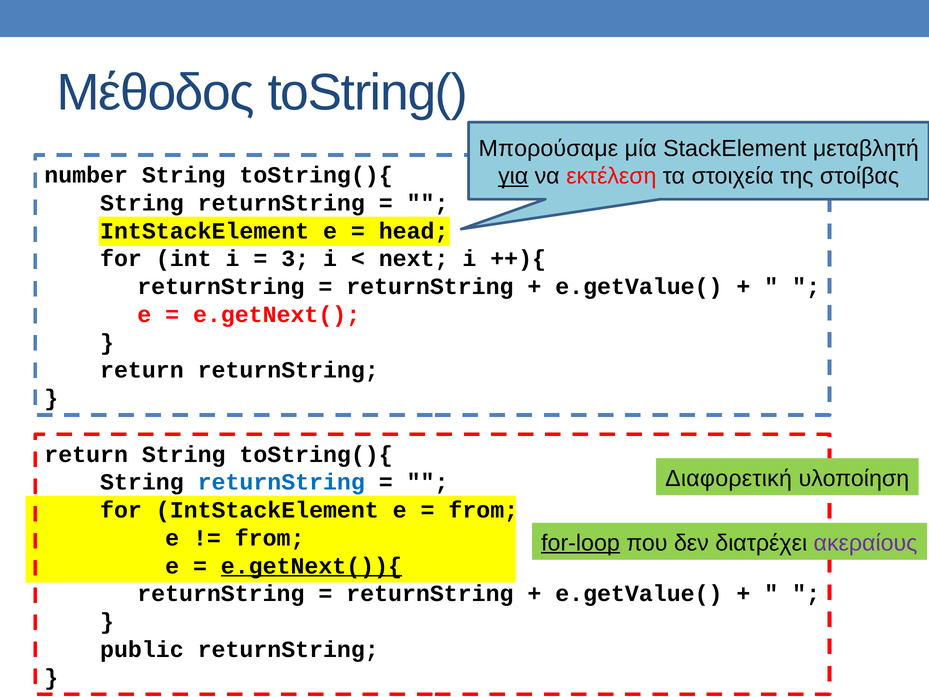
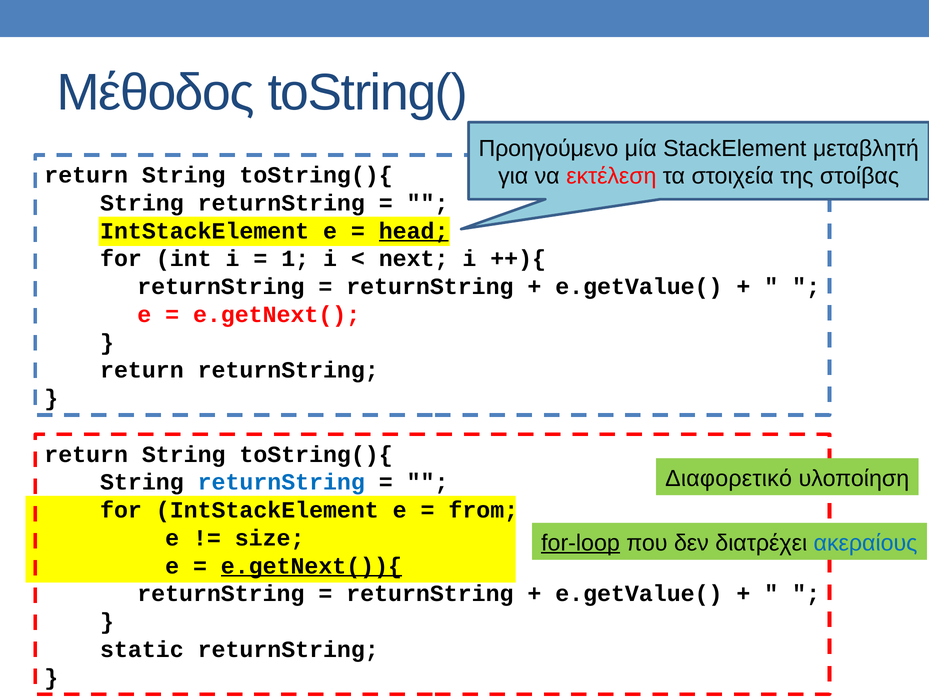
Μπορούσαμε: Μπορούσαμε -> Προηγούμενο (548, 148)
για underline: present -> none (513, 176)
number: number -> return (86, 175)
head underline: none -> present (414, 231)
3: 3 -> 1 (295, 259)
Διαφορετική: Διαφορετική -> Διαφορετικό (729, 478)
from: from -> size (270, 538)
ακεραίους colour: purple -> blue (866, 543)
public: public -> static (142, 649)
